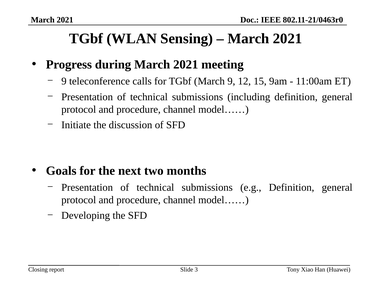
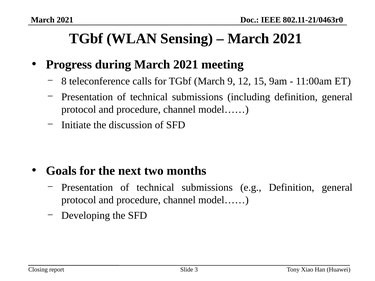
9: 9 -> 8 (64, 81)
